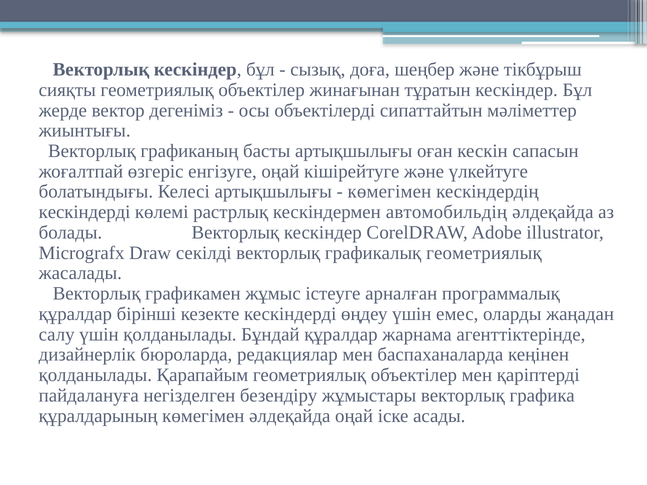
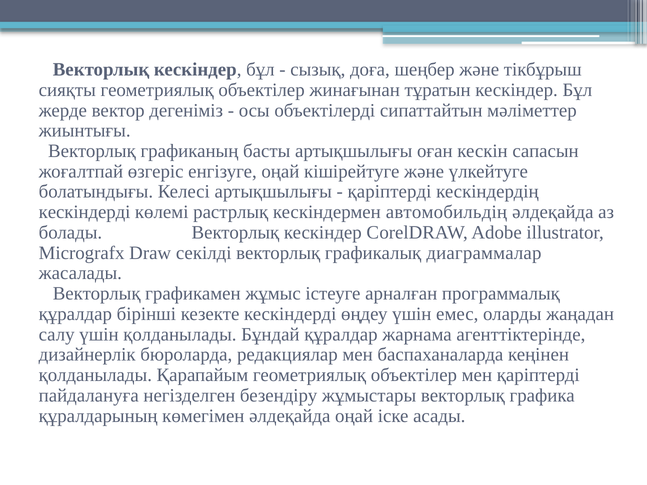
көмегімен: көмегімен -> қаріптерді (390, 192)
графикалық геометриялық: геометриялық -> диаграммалар (484, 253)
